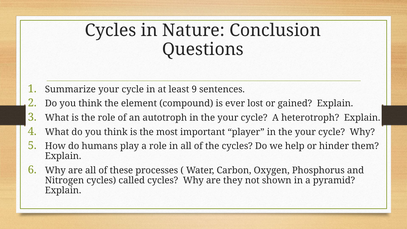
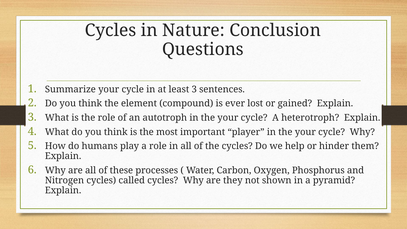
least 9: 9 -> 3 (194, 89)
